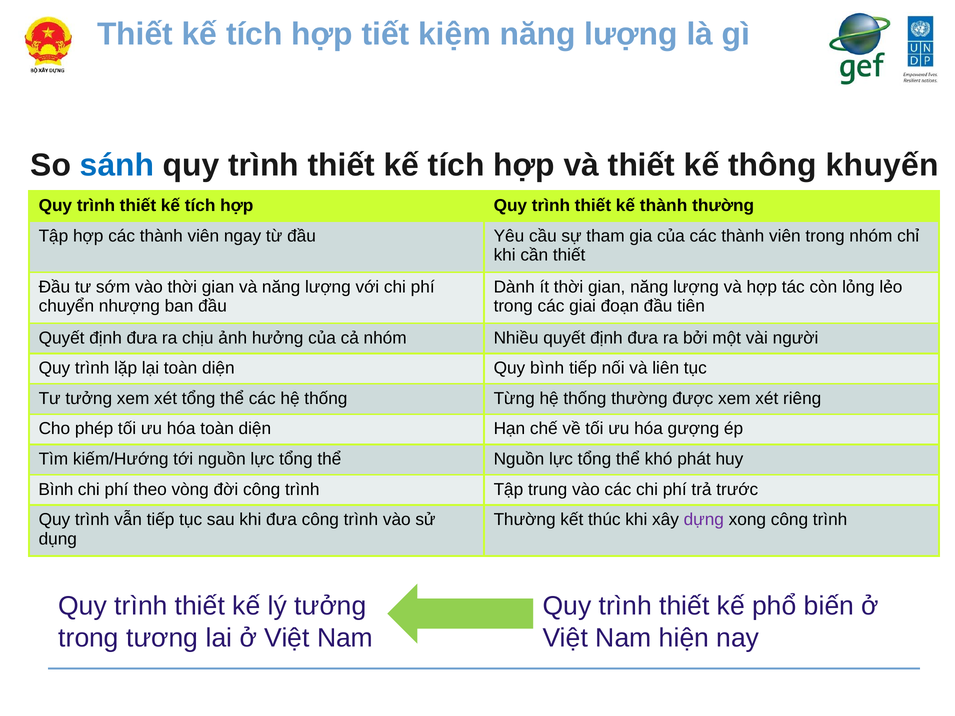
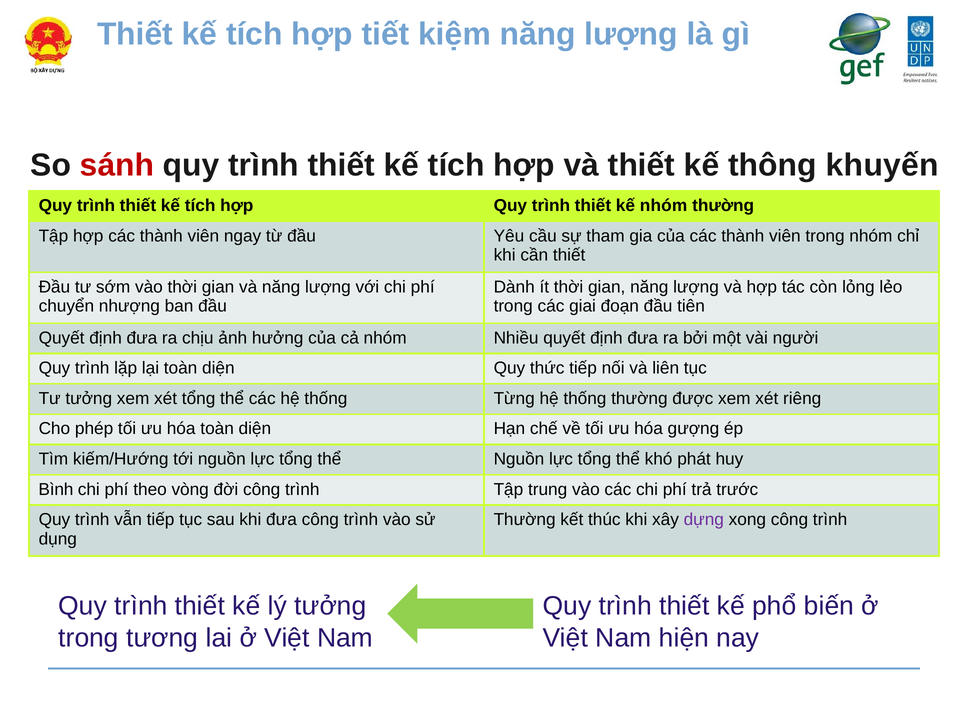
sánh colour: blue -> red (117, 165)
kế thành: thành -> nhóm (664, 206)
Quy bình: bình -> thức (547, 368)
